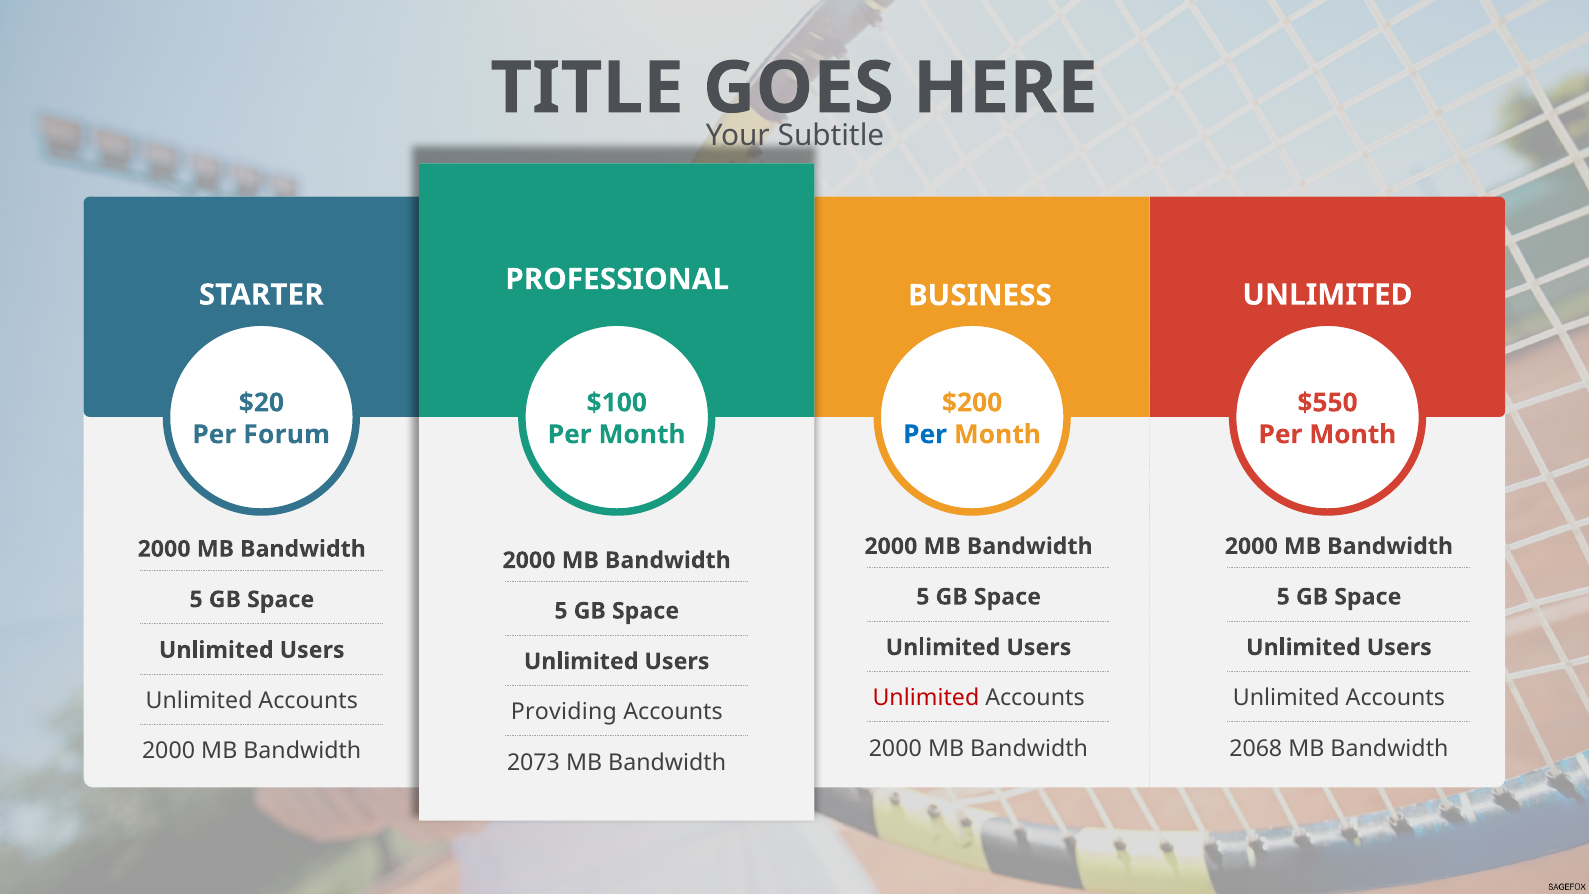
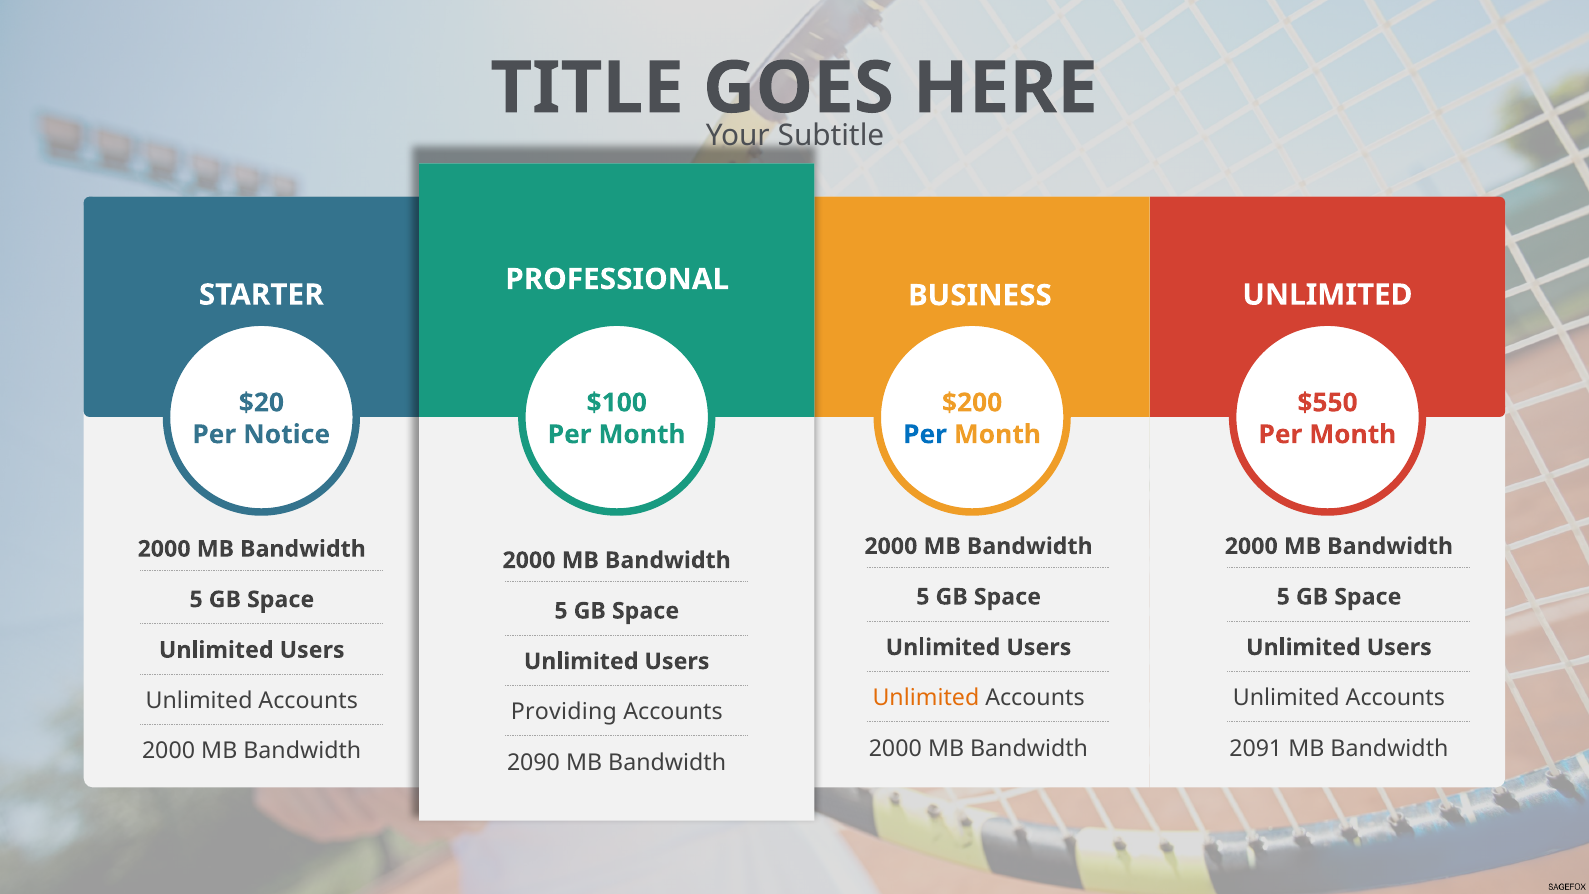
Forum: Forum -> Notice (287, 434)
Unlimited colour: red -> orange (926, 698)
2068: 2068 -> 2091 (1256, 748)
2073: 2073 -> 2090 (533, 762)
